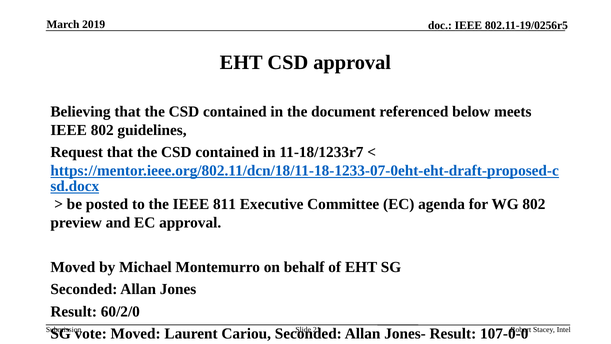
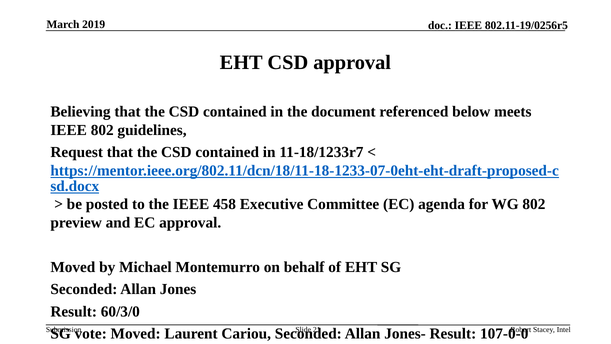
811: 811 -> 458 (224, 204)
60/2/0: 60/2/0 -> 60/3/0 (120, 311)
